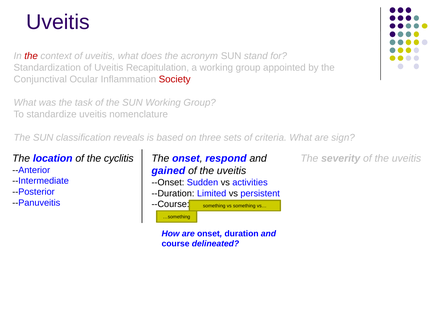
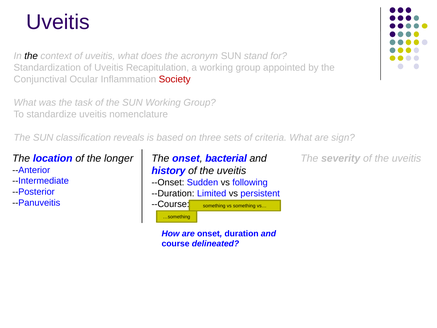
the colour: red -> black (31, 56)
cyclitis: cyclitis -> longer (119, 158)
respond: respond -> bacterial (226, 158)
gained: gained -> history (168, 171)
activities: activities -> following (250, 182)
